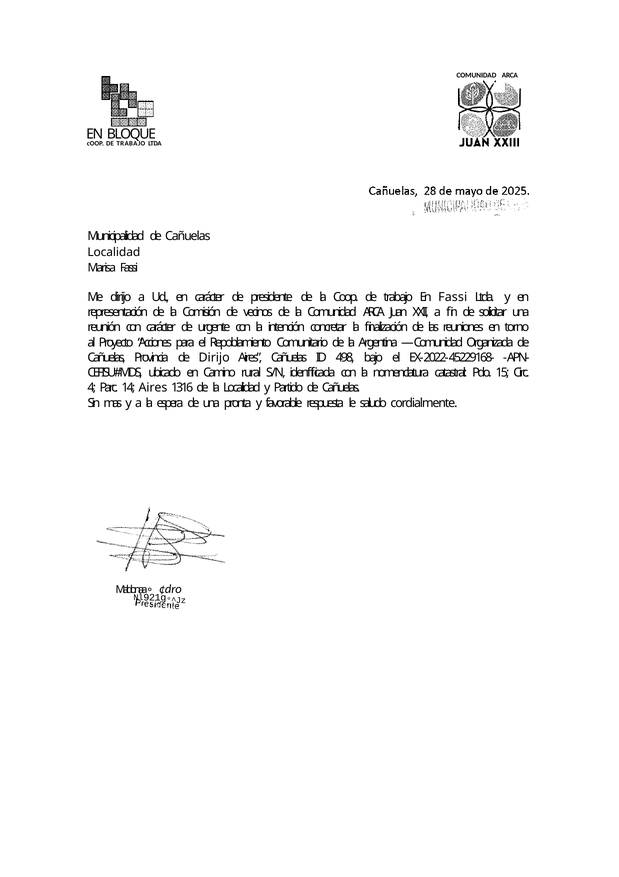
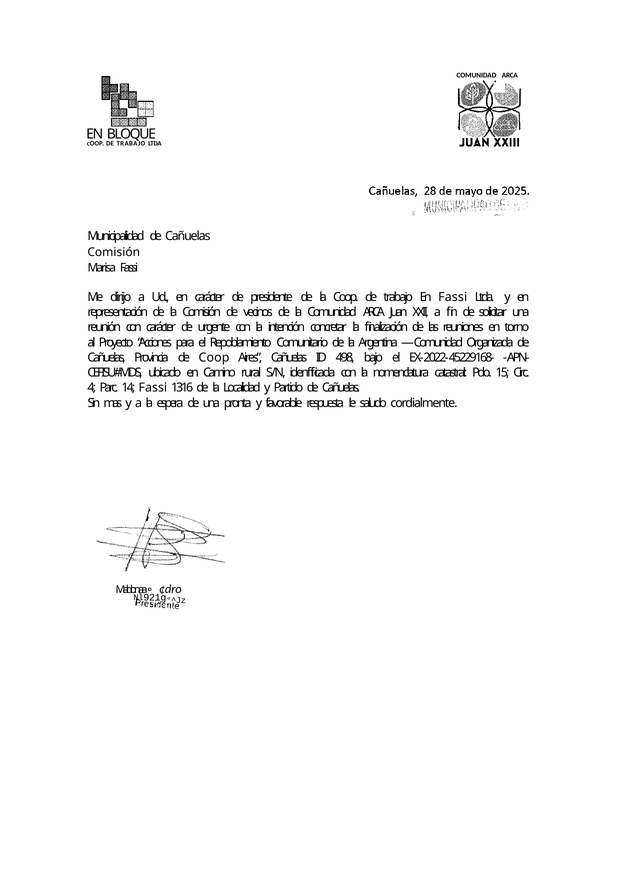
Localidad: Localidad -> Comisión (114, 252)
de Dirijo: Dirijo -> Coop (214, 357)
14 Aires: Aires -> Fassi (153, 388)
